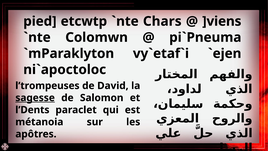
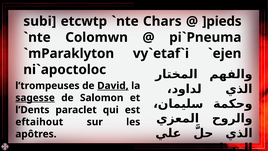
pied: pied -> subi (40, 21)
]viens: ]viens -> ]pieds (222, 21)
David underline: none -> present (113, 86)
métanoia: métanoia -> eftaihout (39, 122)
